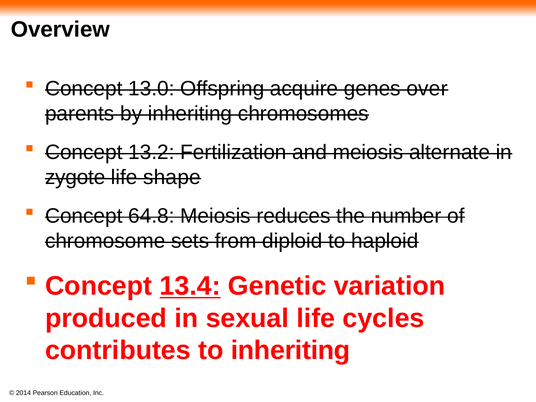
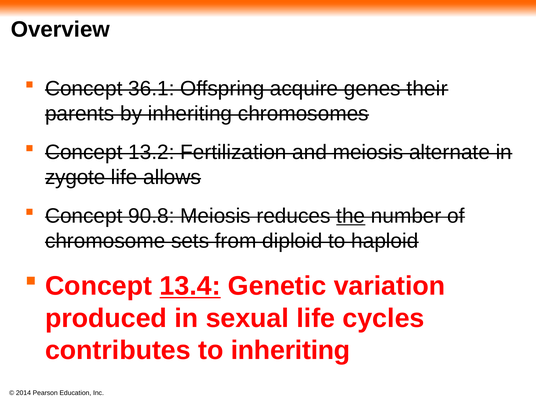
13.0: 13.0 -> 36.1 (151, 89)
over: over -> their (427, 89)
shape: shape -> allows (172, 177)
64.8: 64.8 -> 90.8 (151, 216)
the underline: none -> present (351, 216)
